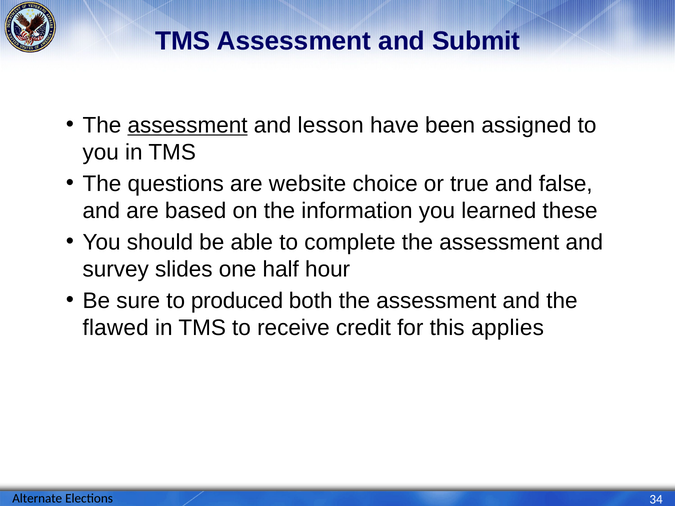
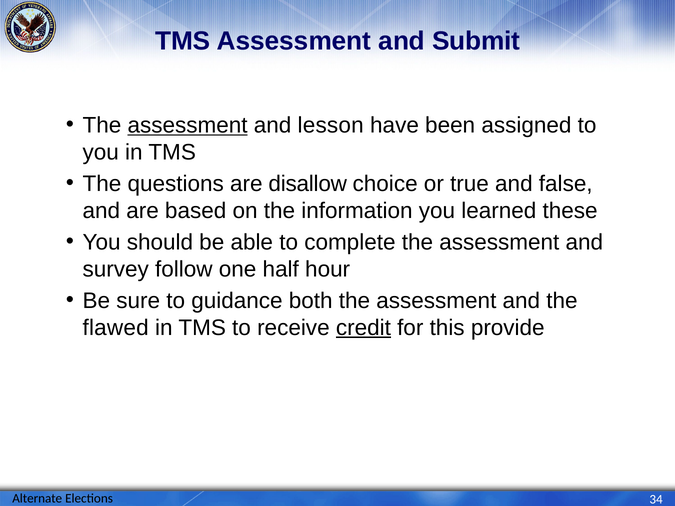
website: website -> disallow (308, 184)
slides: slides -> follow (184, 269)
produced: produced -> guidance (237, 301)
credit underline: none -> present (363, 328)
applies: applies -> provide (508, 328)
